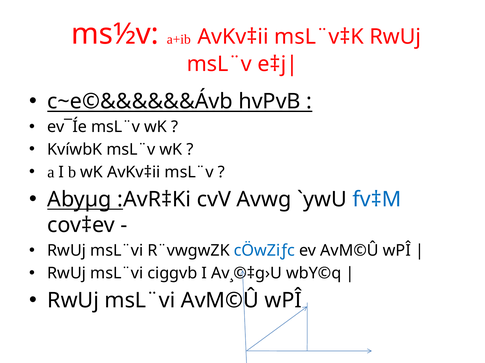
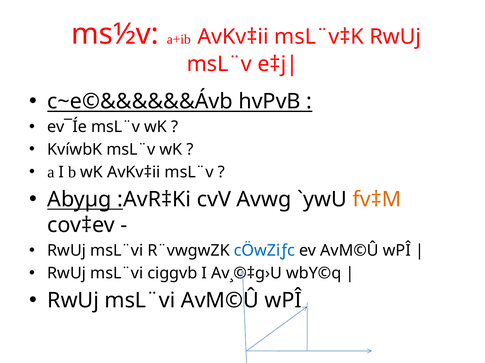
fv‡M colour: blue -> orange (377, 200)
